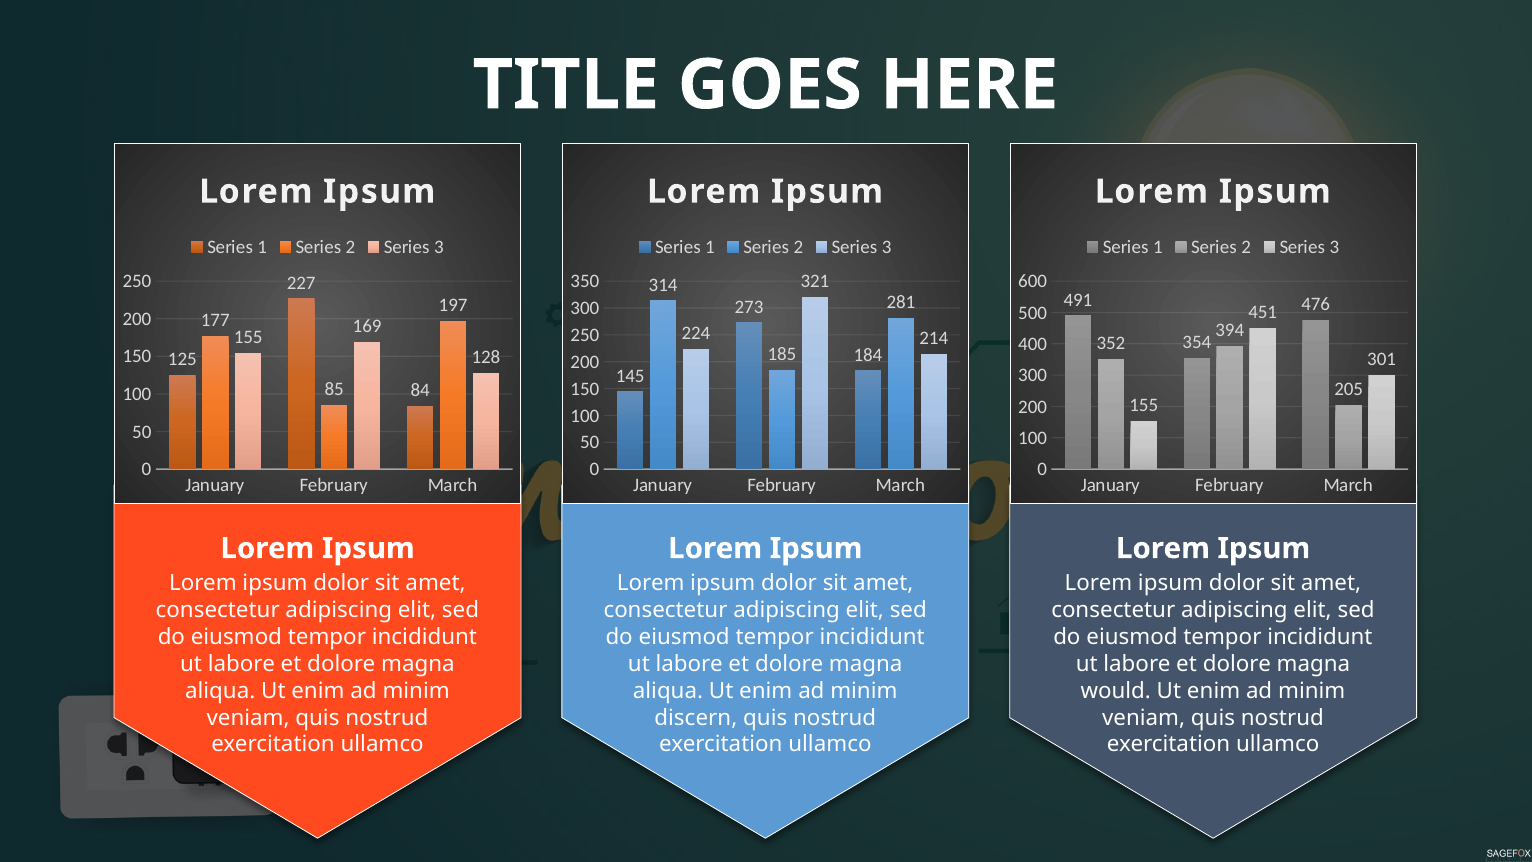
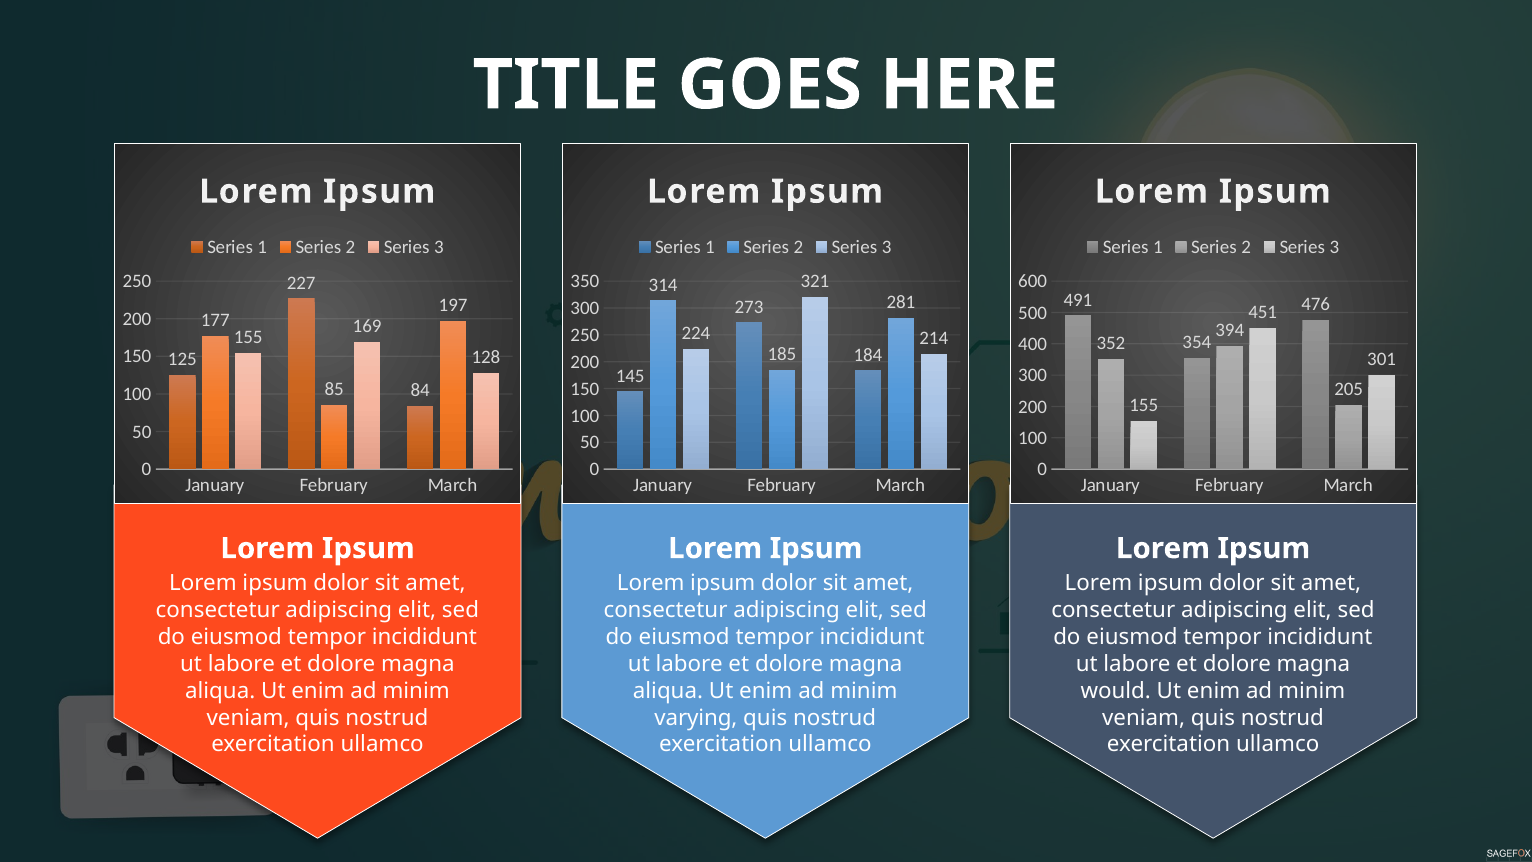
discern: discern -> varying (696, 718)
